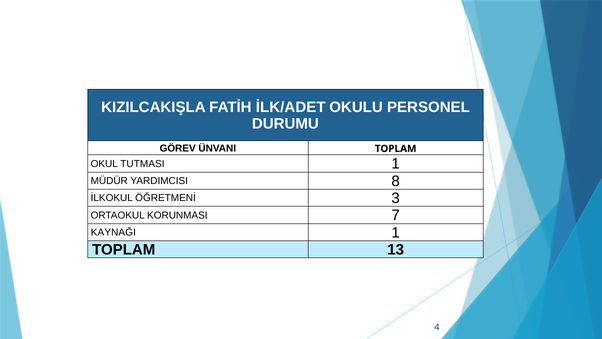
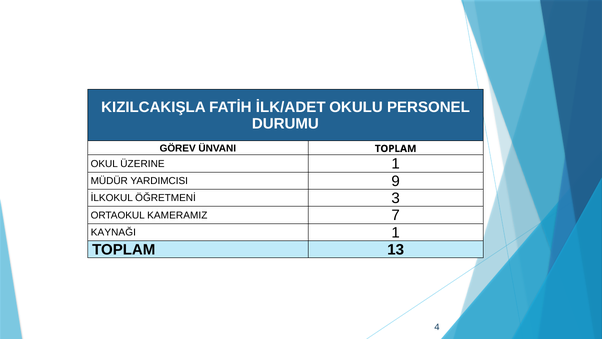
TUTMASI: TUTMASI -> ÜZERINE (142, 164)
8: 8 -> 9 (396, 181)
KORUNMASI: KORUNMASI -> KAMERAMIZ (177, 215)
